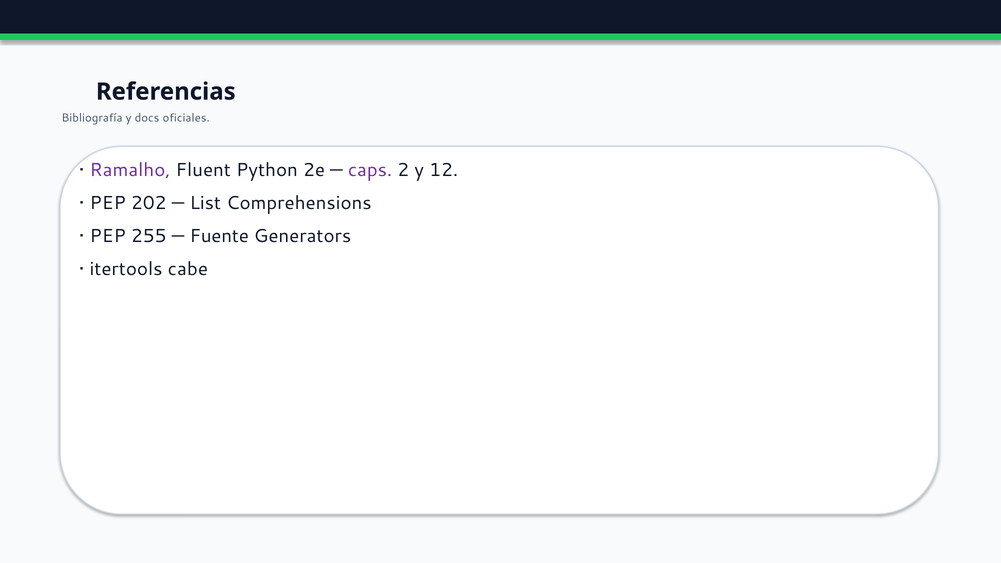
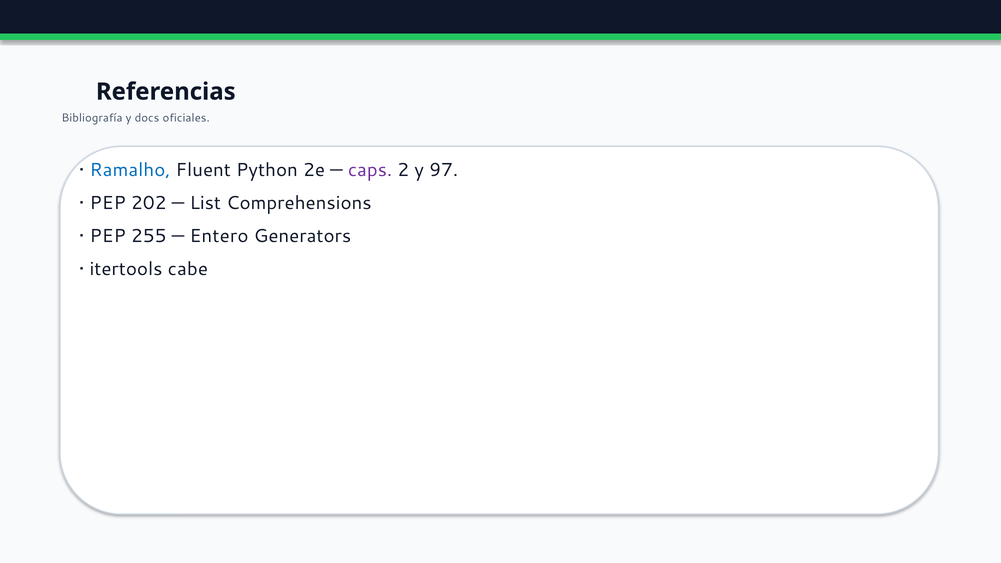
Ramalho colour: purple -> blue (130, 170)
12: 12 -> 97 (444, 170)
Fuente: Fuente -> Entero (219, 236)
